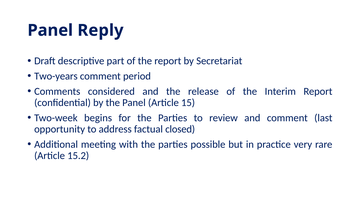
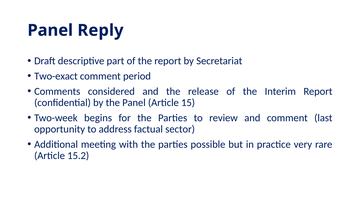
Two-years: Two-years -> Two-exact (56, 76)
closed: closed -> sector (180, 129)
